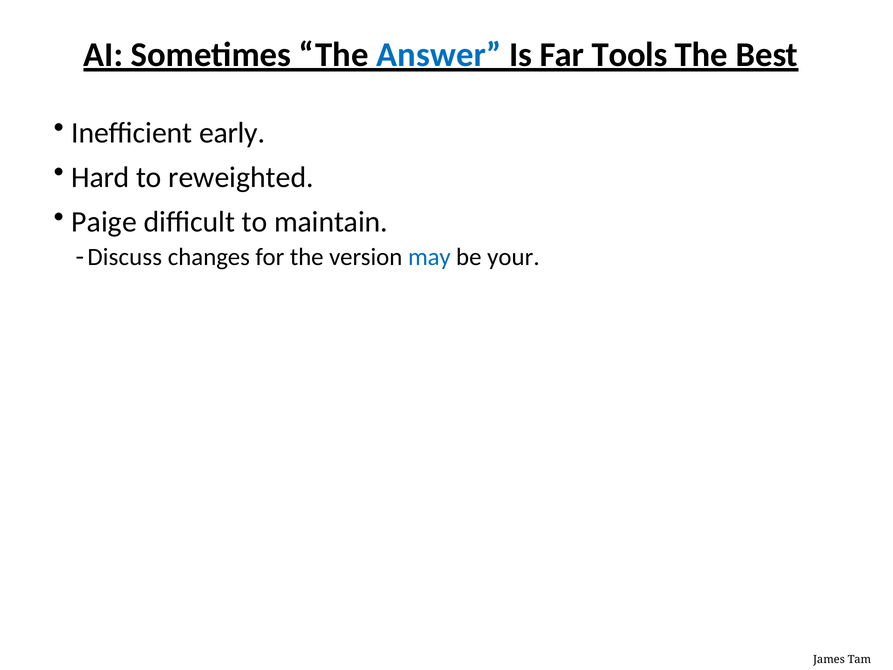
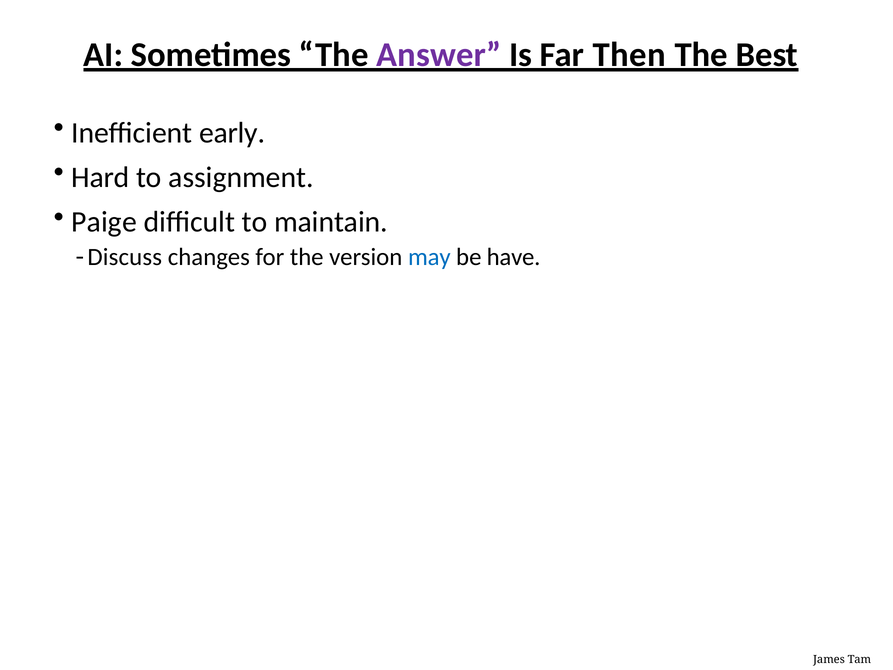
Answer colour: blue -> purple (439, 55)
Tools: Tools -> Then (629, 55)
reweighted: reweighted -> assignment (241, 177)
your: your -> have (514, 257)
